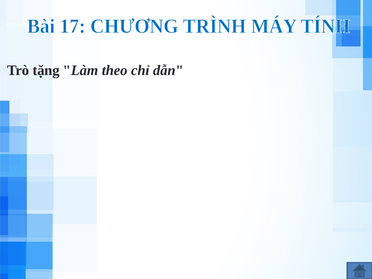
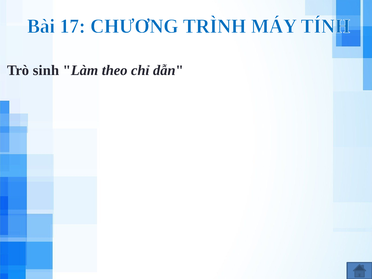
tặng: tặng -> sinh (46, 70)
